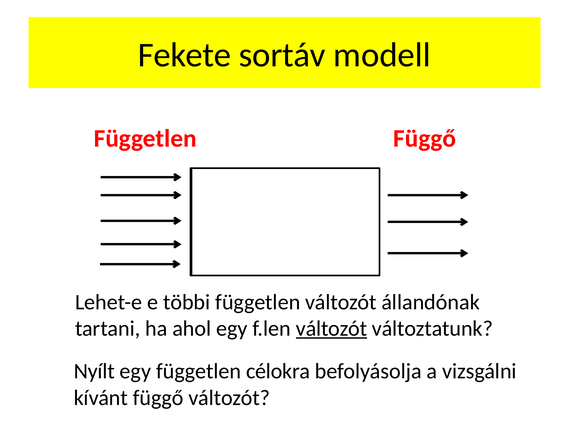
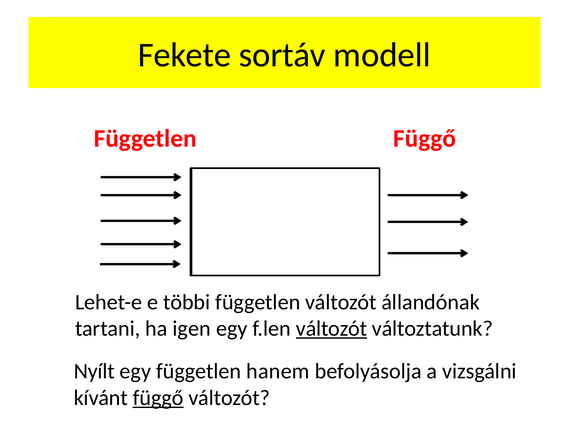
ahol: ahol -> igen (192, 329)
célokra: célokra -> hanem (278, 372)
függő underline: none -> present (158, 398)
